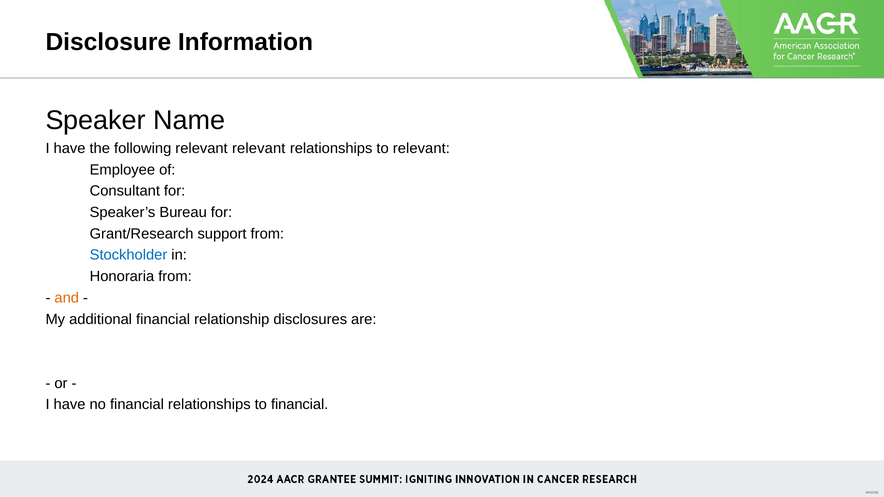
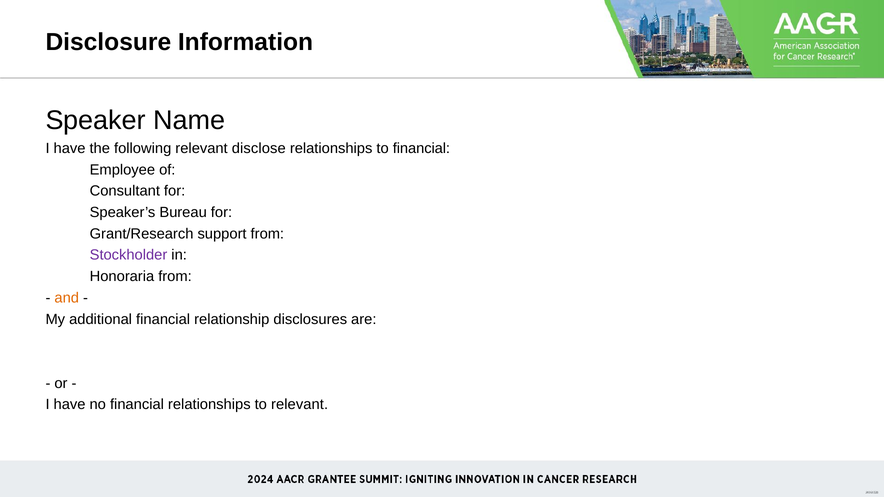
relevant relevant: relevant -> disclose (259, 148)
to relevant: relevant -> financial (421, 148)
Stockholder colour: blue -> purple (129, 255)
to financial: financial -> relevant (300, 405)
